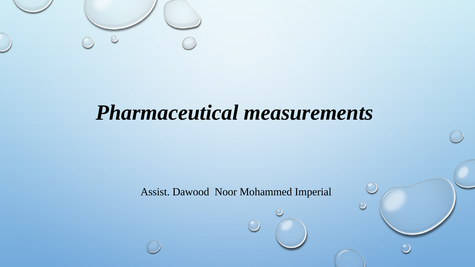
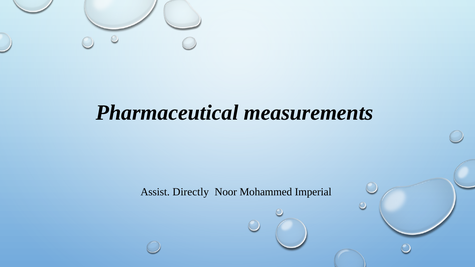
Dawood: Dawood -> Directly (191, 192)
